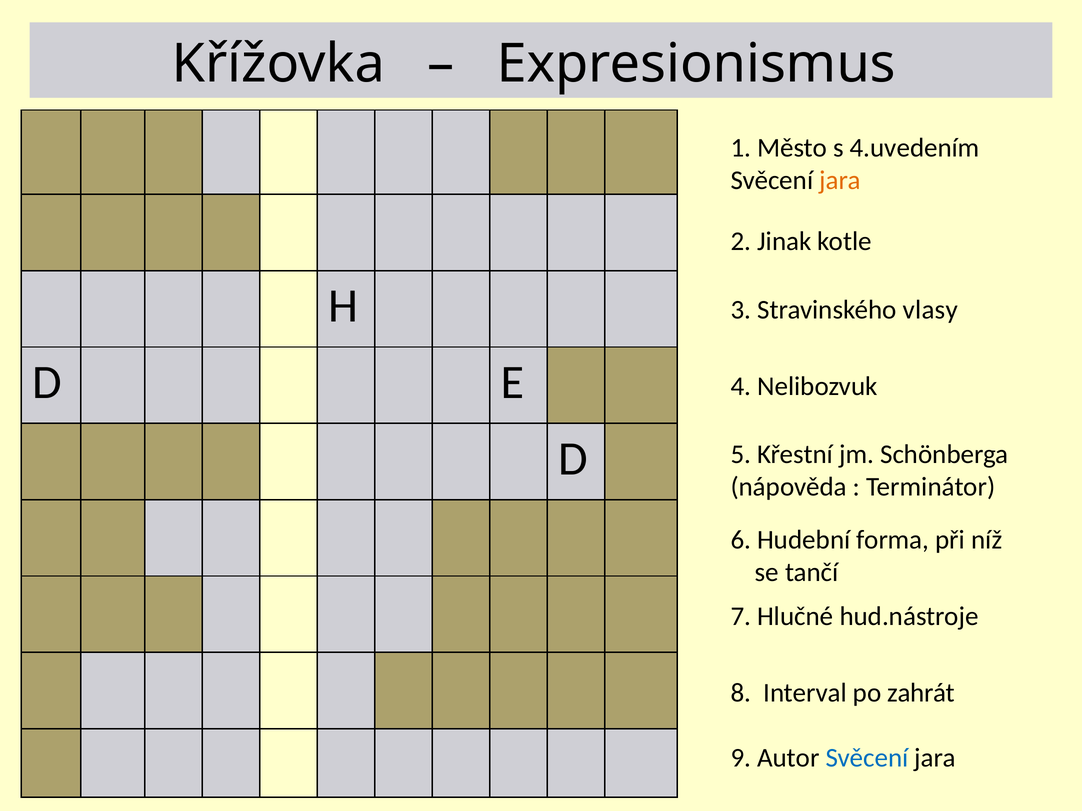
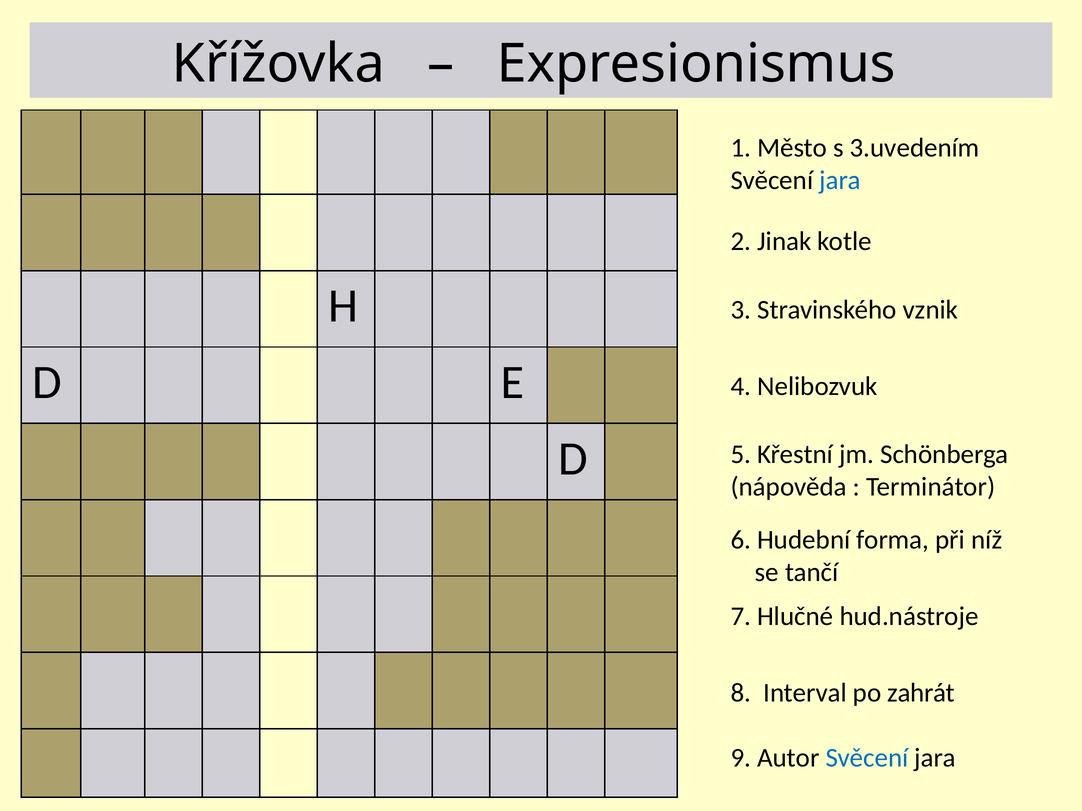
4.uvedením: 4.uvedením -> 3.uvedením (915, 148)
jara colour: orange -> blue (840, 180)
vlasy: vlasy -> vznik (930, 310)
